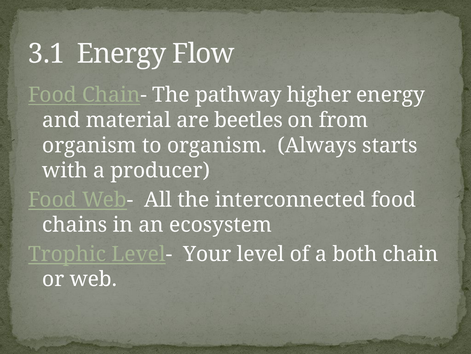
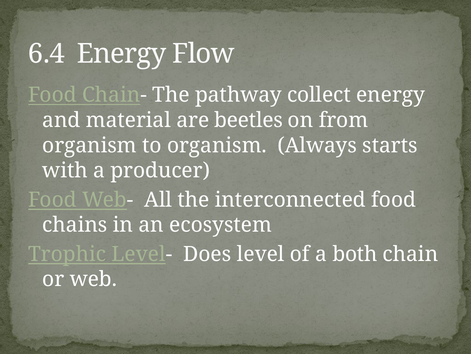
3.1: 3.1 -> 6.4 (46, 54)
higher: higher -> collect (319, 95)
Your: Your -> Does (207, 254)
